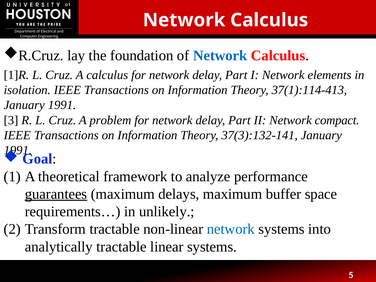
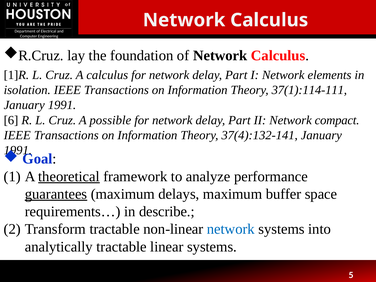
Network colour: blue -> black (220, 56)
37(1):114-413: 37(1):114-413 -> 37(1):114-111 (309, 90)
3: 3 -> 6 (11, 120)
problem: problem -> possible (110, 120)
37(3):132-141: 37(3):132-141 -> 37(4):132-141 (260, 135)
theoretical underline: none -> present (69, 176)
unlikely: unlikely -> describe (167, 212)
